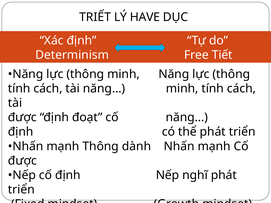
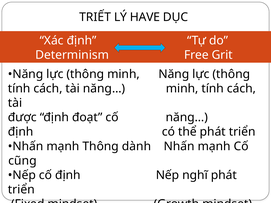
Tiết: Tiết -> Grit (222, 55)
được: được -> cũng (22, 161)
